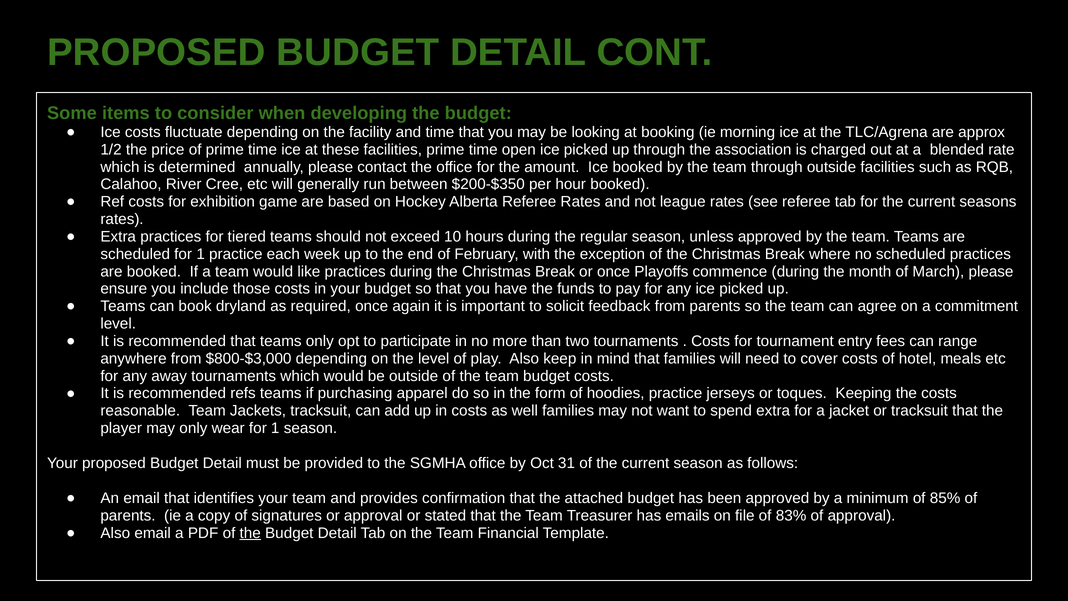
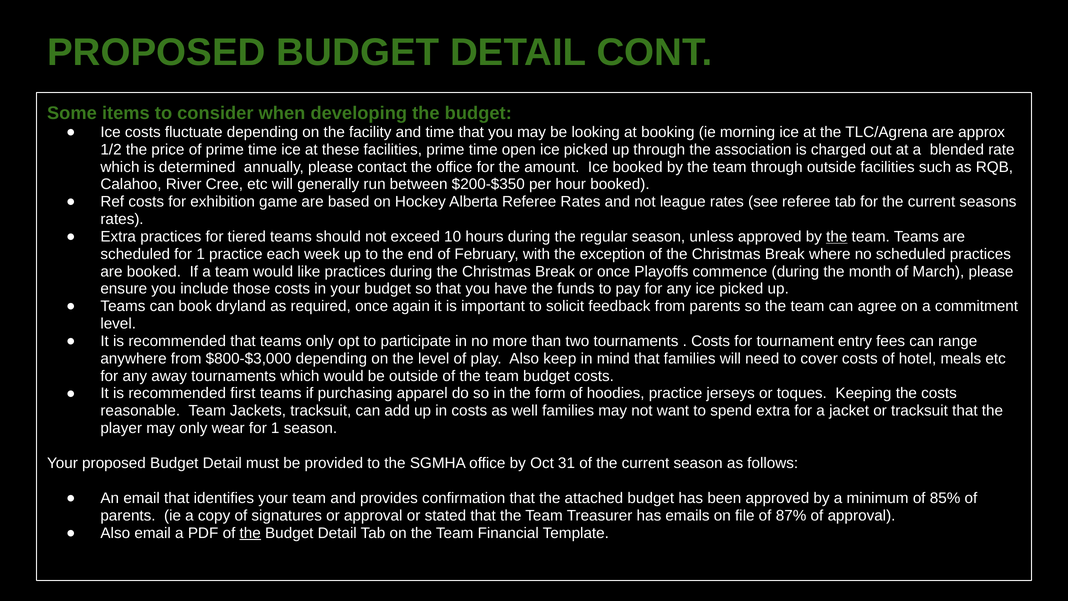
the underline: none -> present (837, 237)
refs: refs -> first (243, 393)
83%: 83% -> 87% (791, 515)
